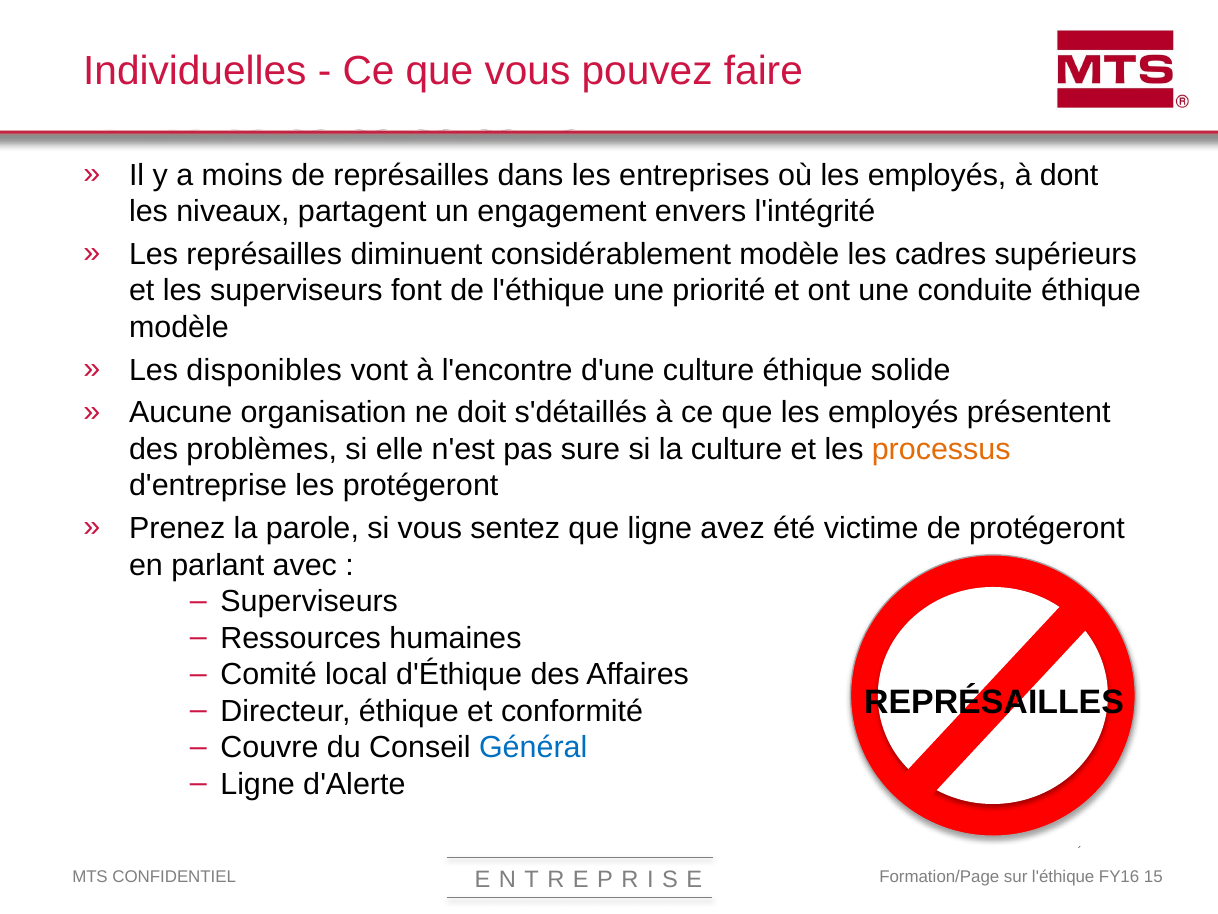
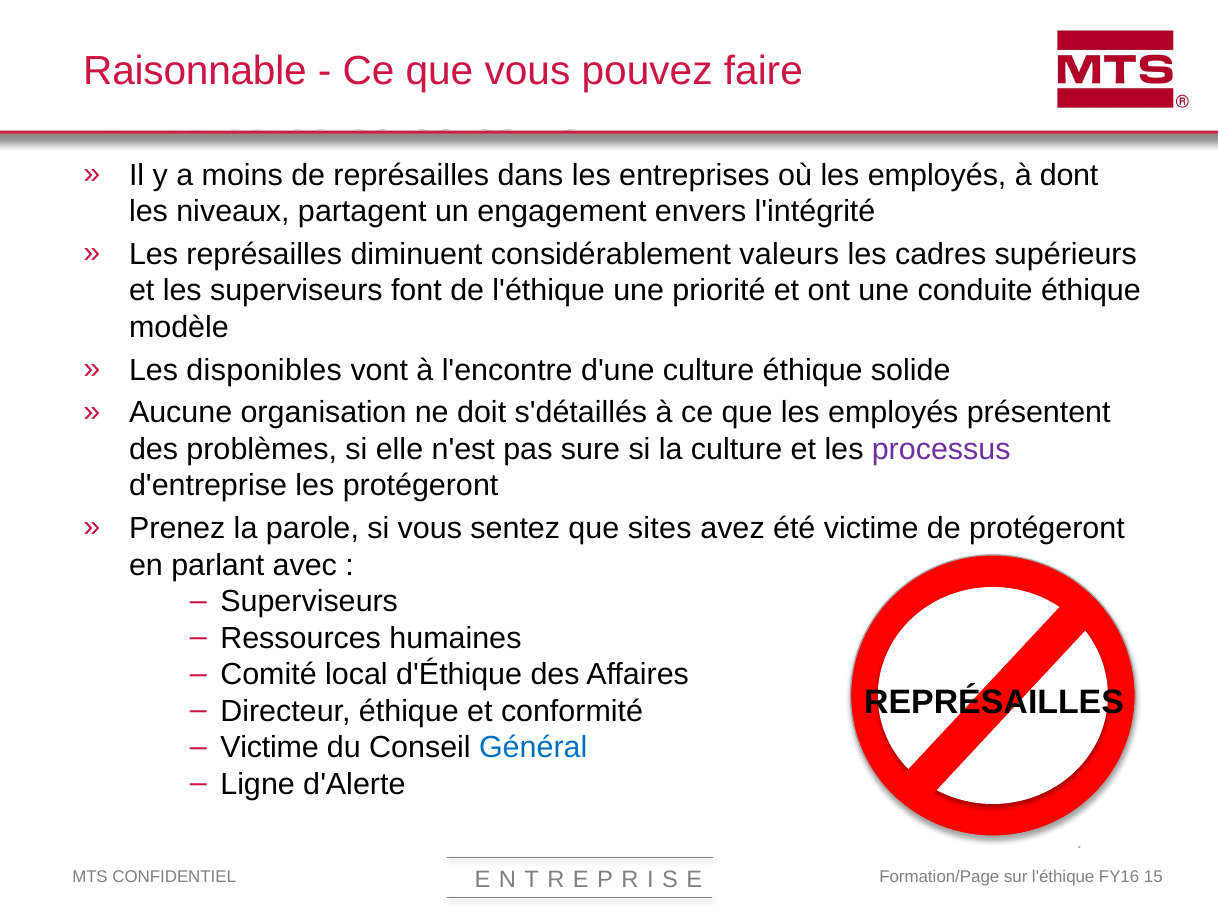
Individuelles: Individuelles -> Raisonnable (195, 71)
considérablement modèle: modèle -> valeurs (789, 254)
processus colour: orange -> purple (941, 449)
que ligne: ligne -> sites (660, 528)
Couvre: Couvre -> Victime (270, 747)
